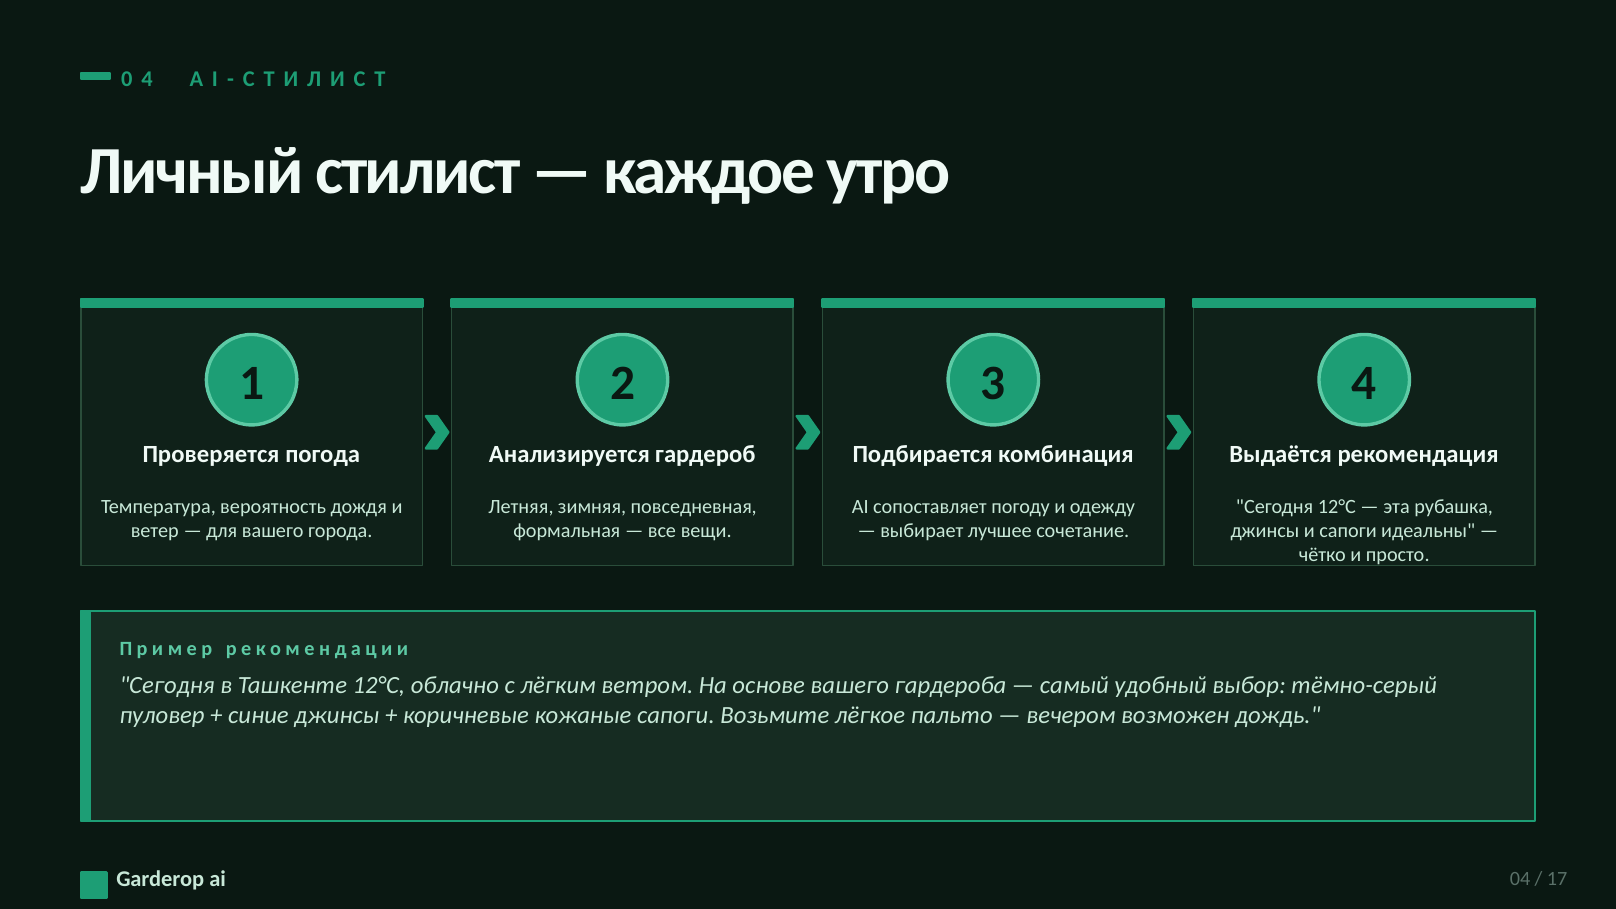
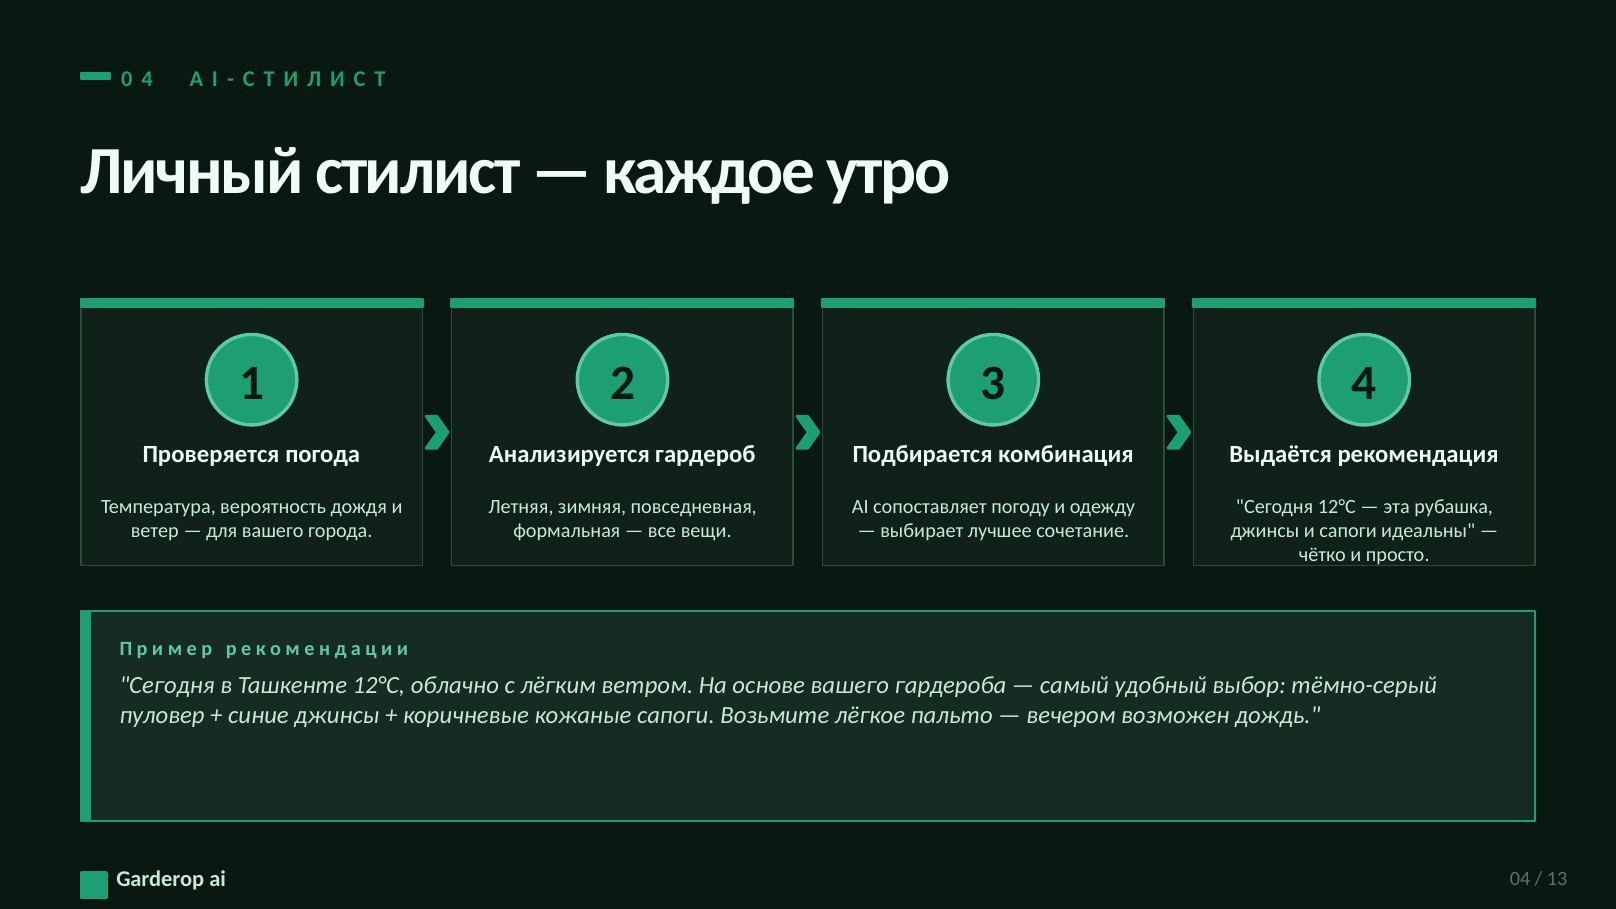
17: 17 -> 13 (1557, 879)
